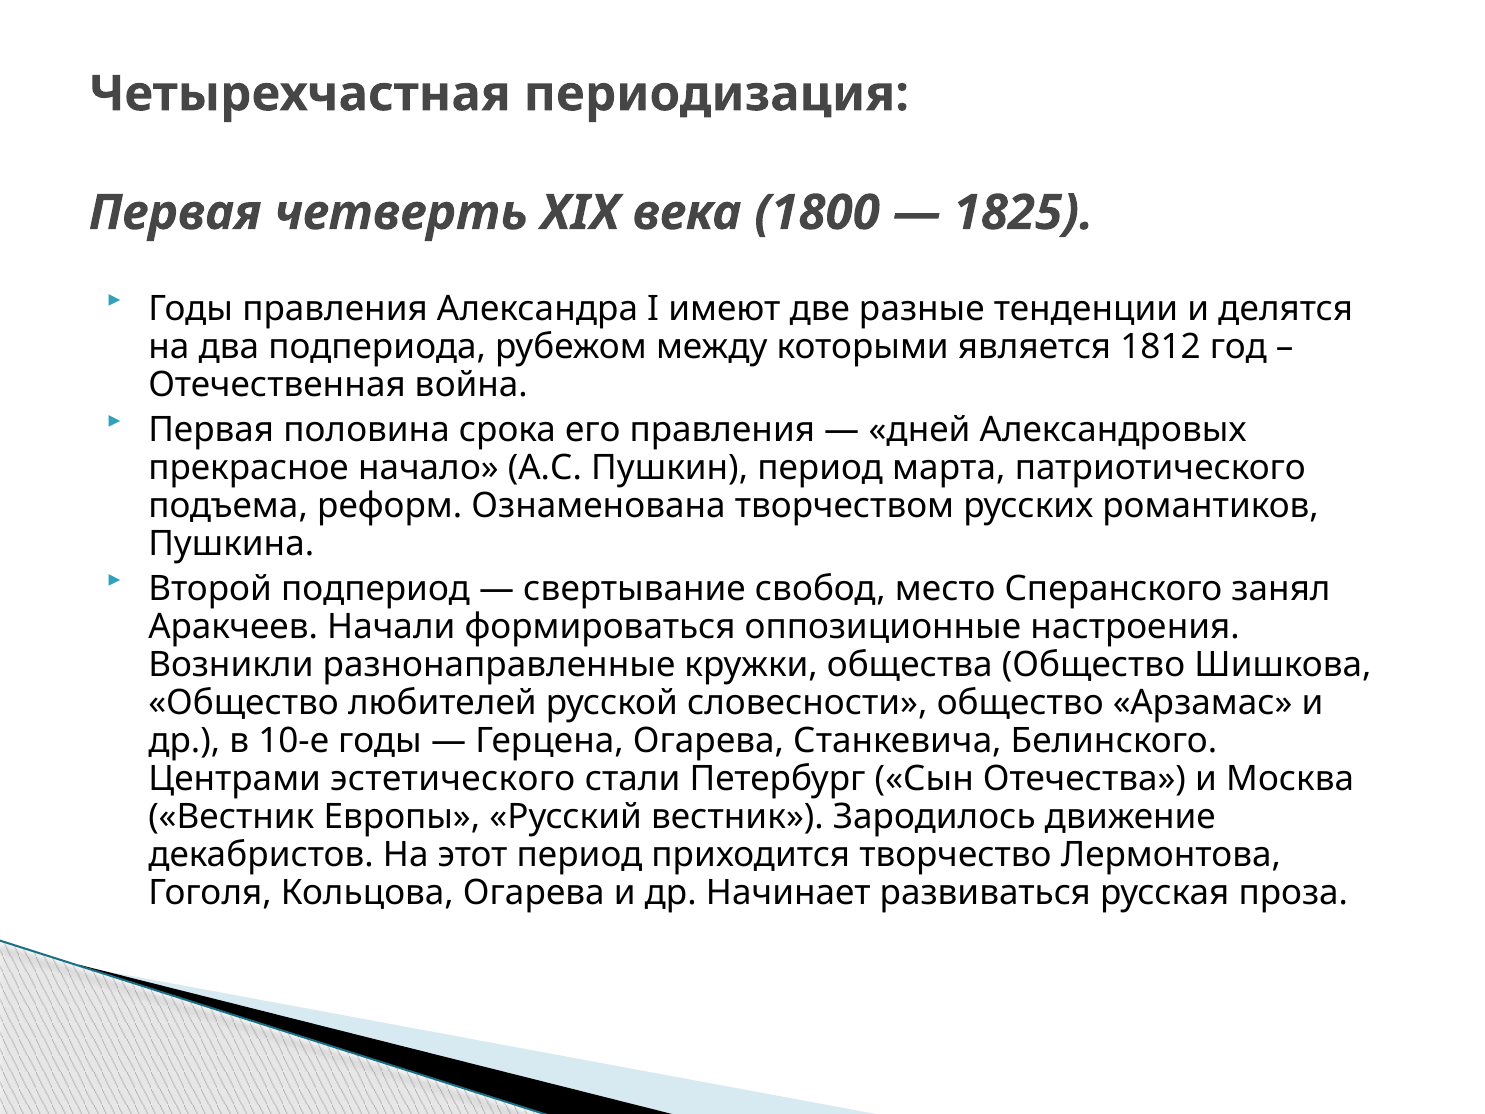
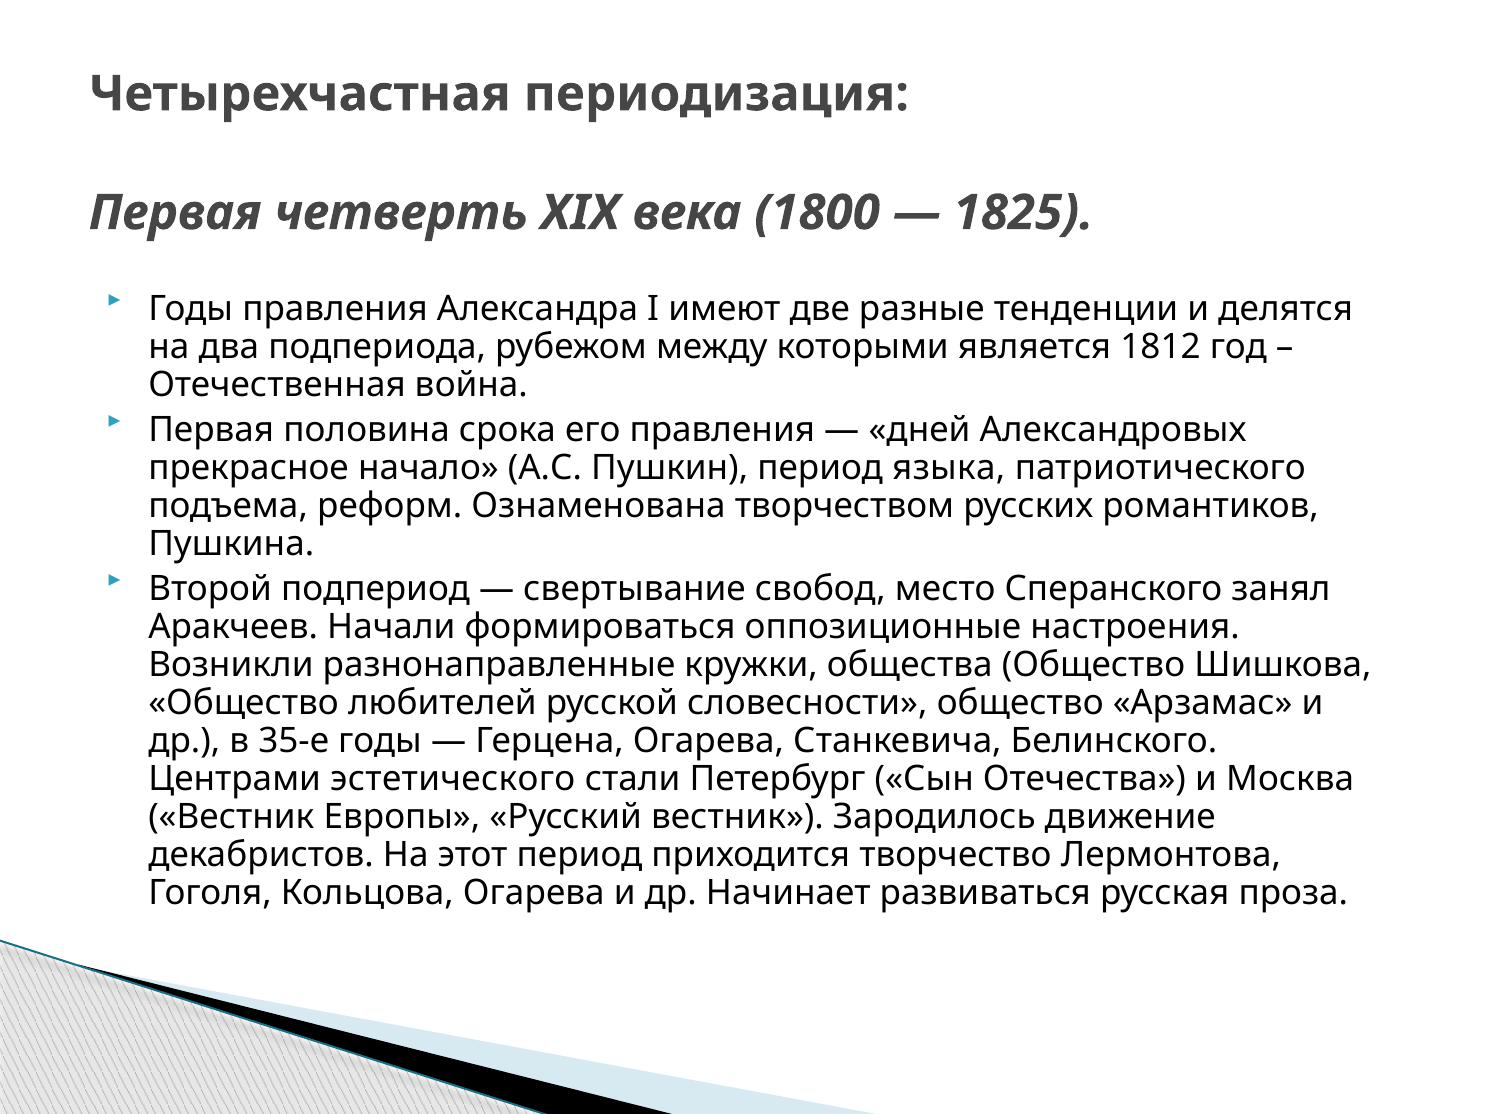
марта: марта -> языка (949, 468)
10-е: 10-е -> 35-е (294, 741)
